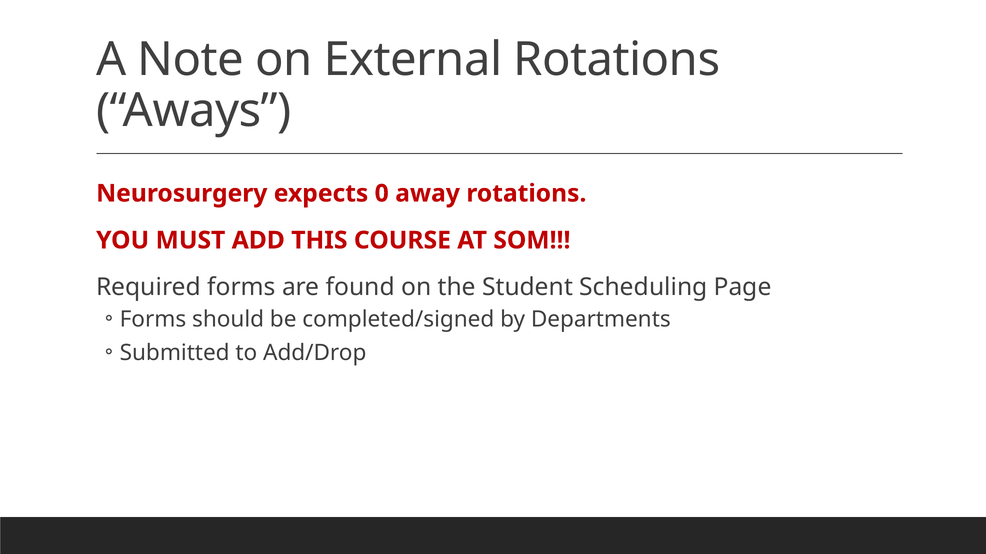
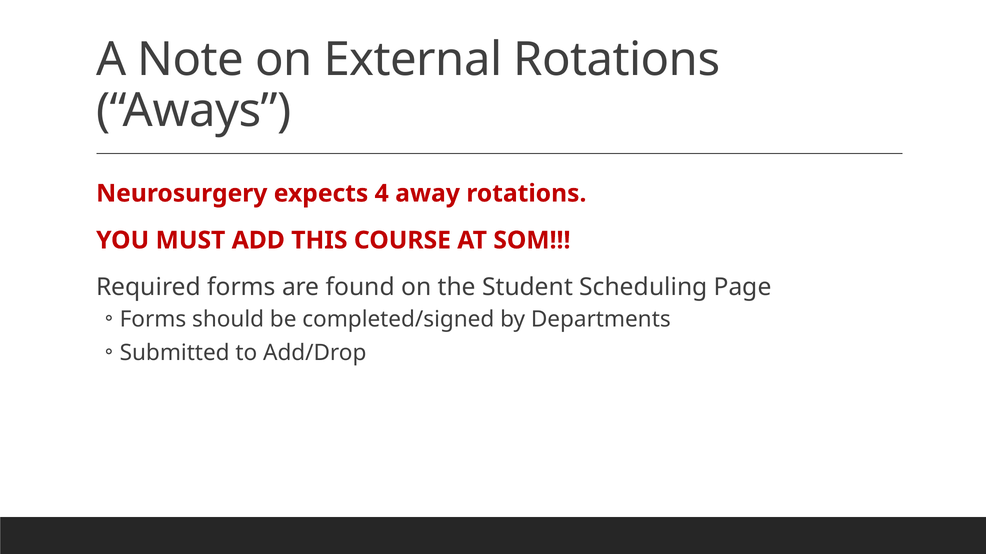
0: 0 -> 4 (382, 194)
